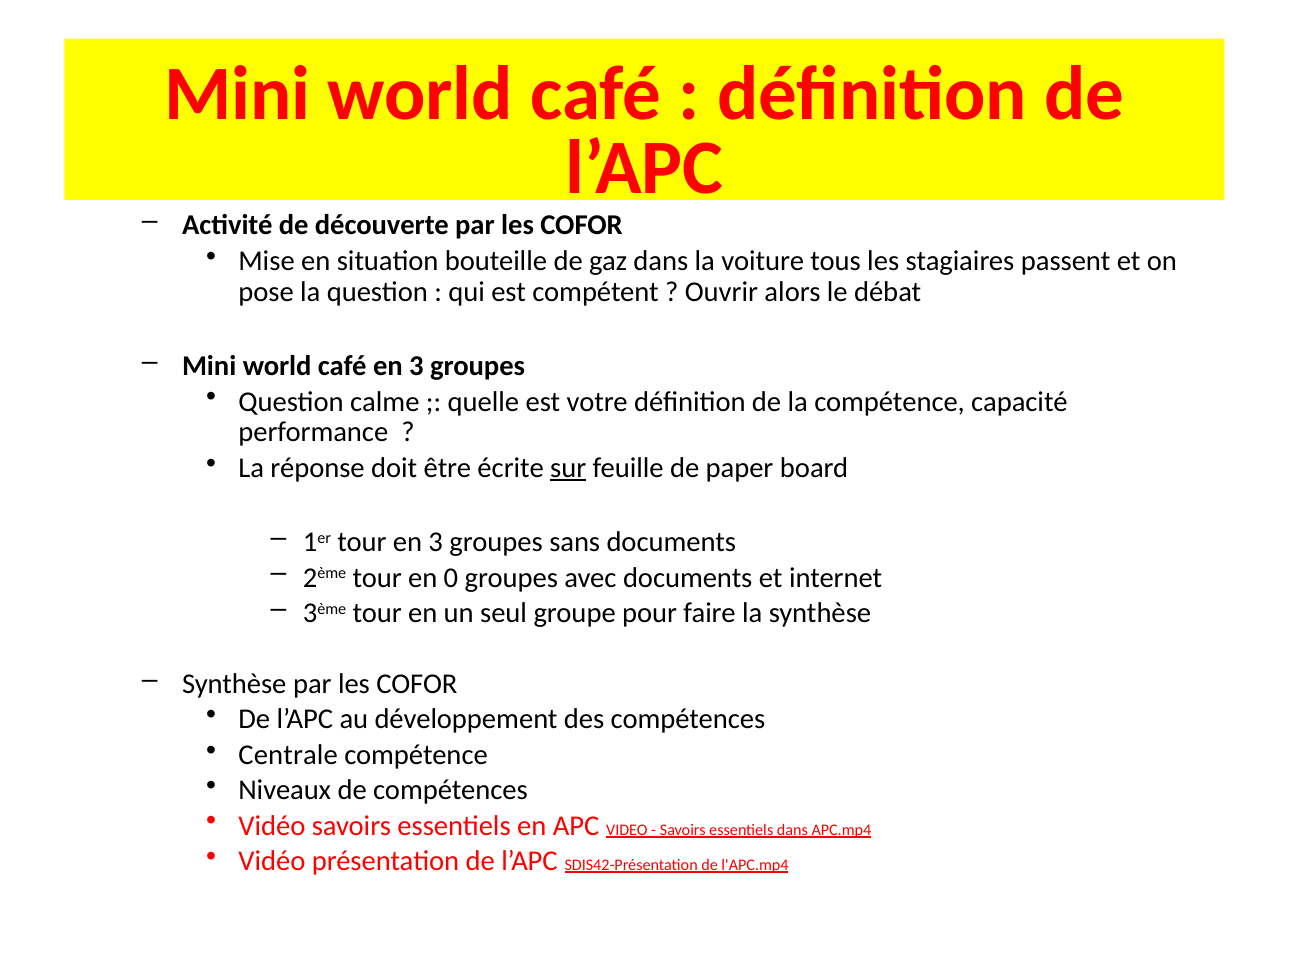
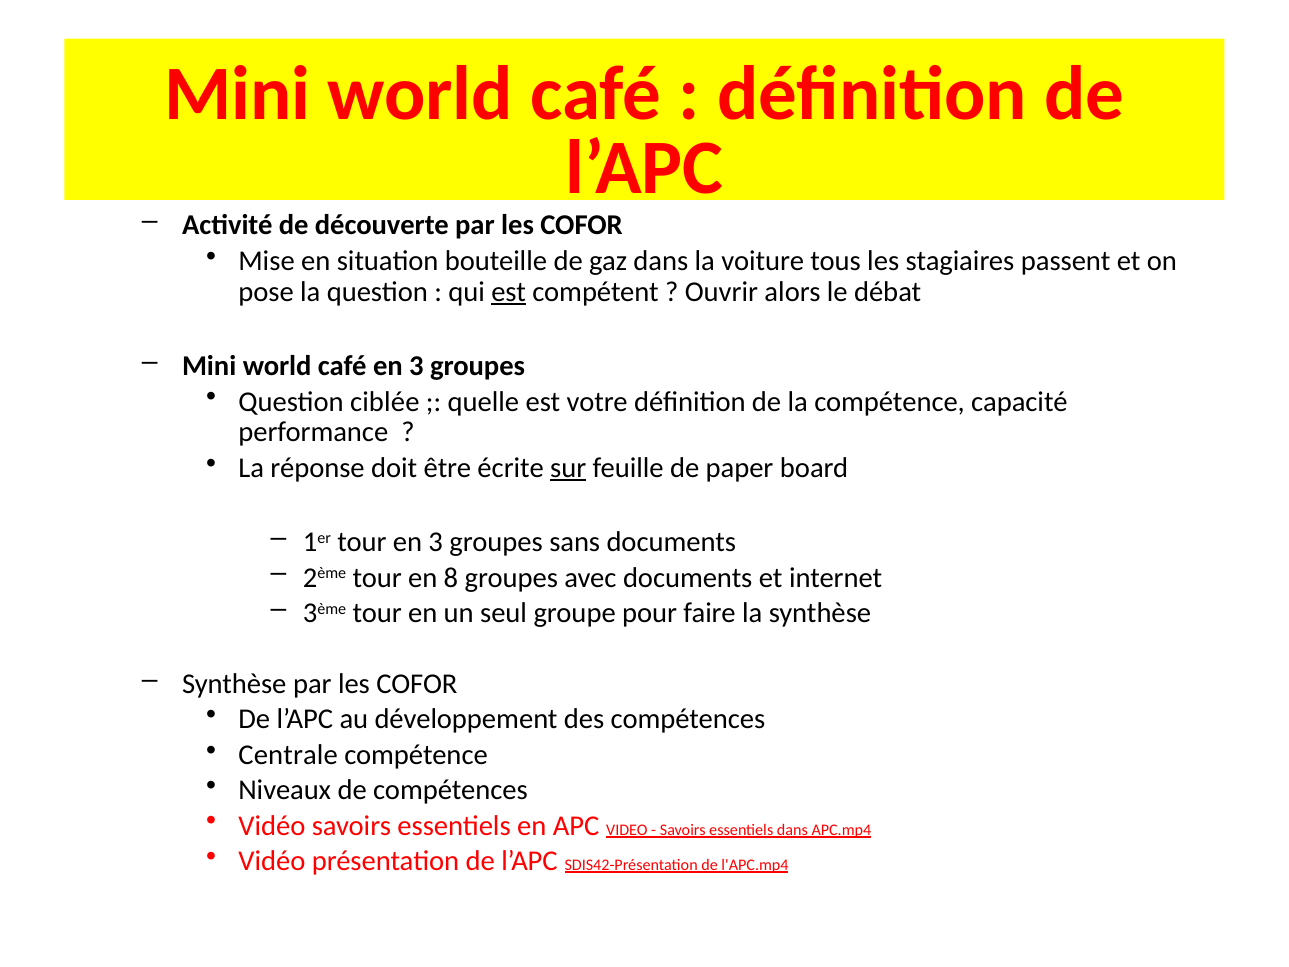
est underline: none -> present (509, 292)
calme: calme -> ciblée (385, 402)
0: 0 -> 8 (451, 578)
